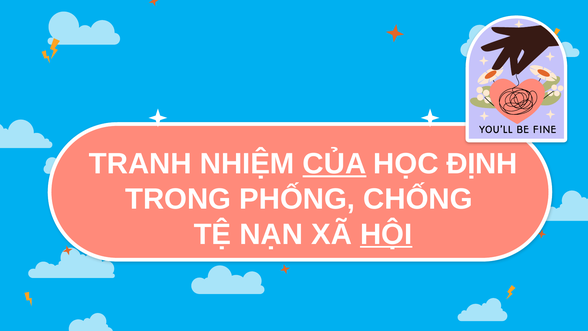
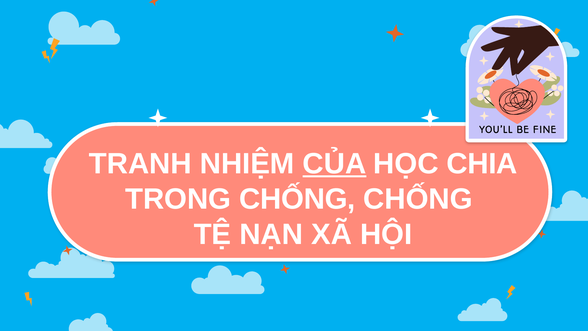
ĐỊNH: ĐỊNH -> CHIA (482, 164)
TRONG PHỐNG: PHỐNG -> CHỐNG (297, 199)
HỘI underline: present -> none (386, 234)
